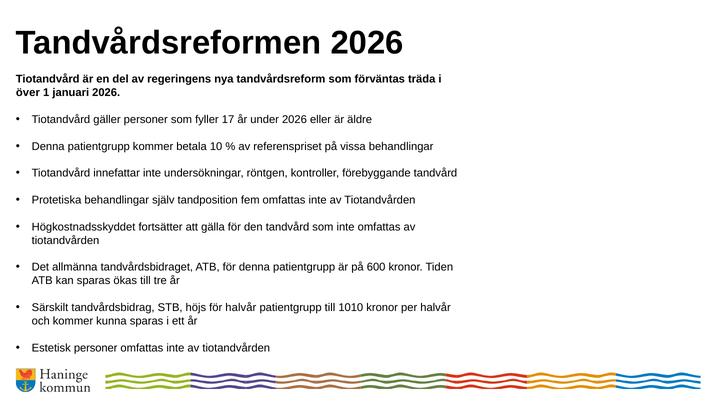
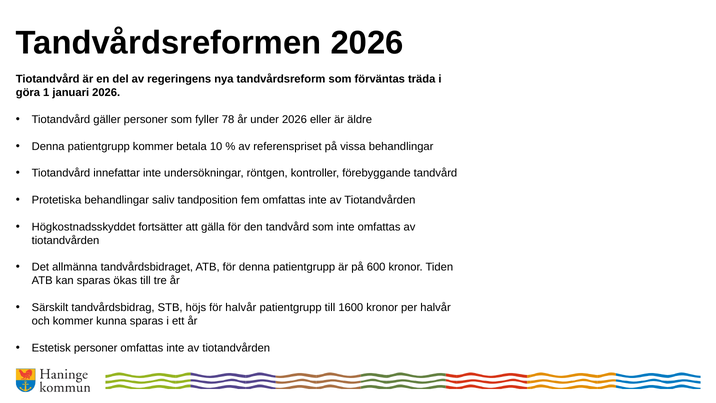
över: över -> göra (28, 93)
17: 17 -> 78 (228, 119)
själv: själv -> saliv (163, 200)
1010: 1010 -> 1600 (351, 307)
